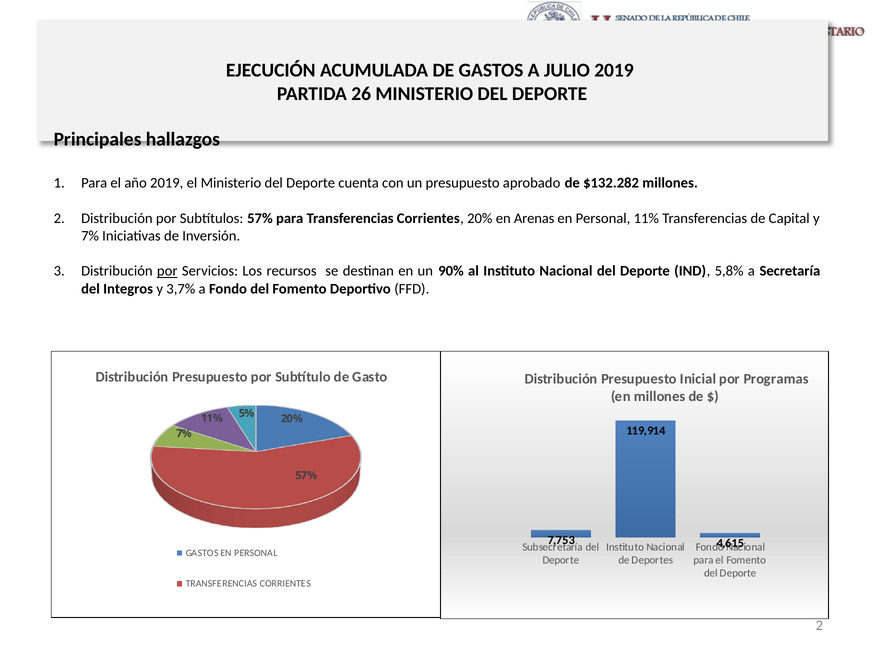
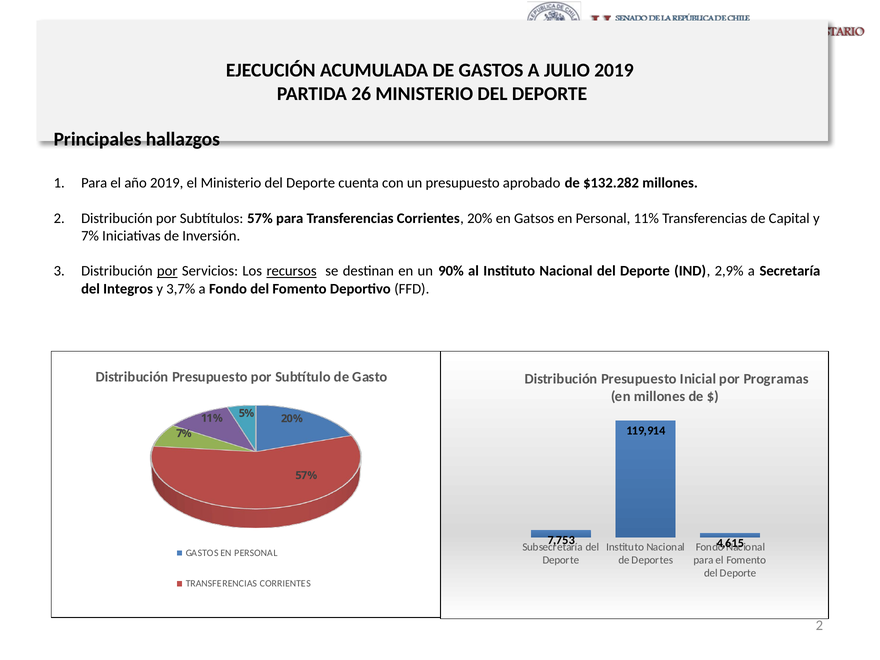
Arenas: Arenas -> Gatsos (534, 218)
recursos underline: none -> present (292, 271)
5,8%: 5,8% -> 2,9% (729, 271)
